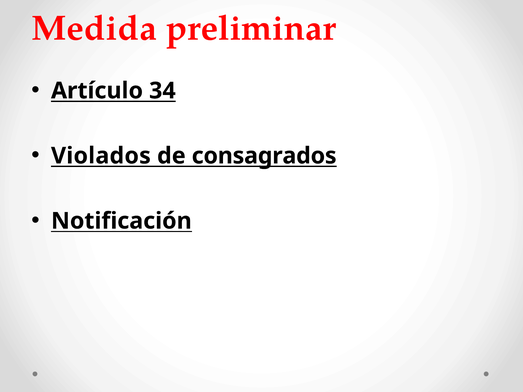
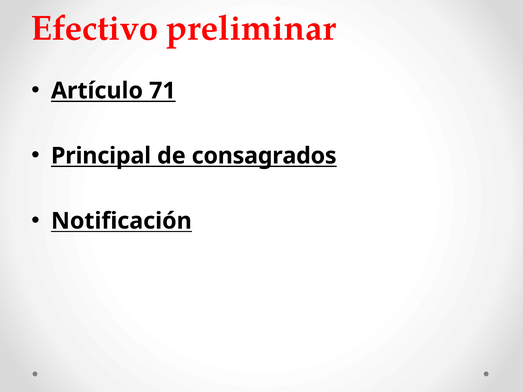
Medida: Medida -> Efectivo (94, 28)
34: 34 -> 71 (162, 91)
Violados: Violados -> Principal (101, 156)
